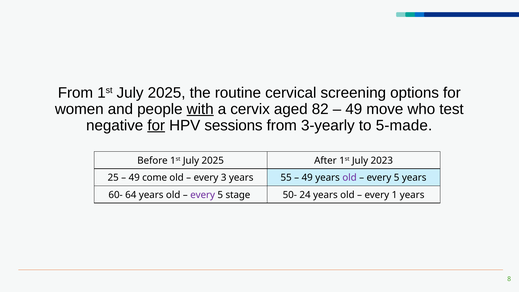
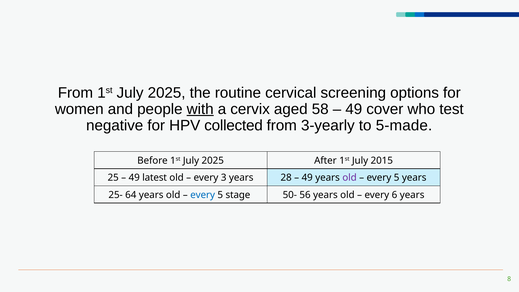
82: 82 -> 58 (320, 109)
move: move -> cover (385, 109)
for underline: present -> none (156, 125)
sessions: sessions -> collected (234, 125)
2023: 2023 -> 2015 (382, 161)
come: come -> latest (155, 178)
55: 55 -> 28 (286, 178)
60-: 60- -> 25- (116, 195)
every colour: purple -> blue (203, 195)
24: 24 -> 56 (305, 195)
1: 1 -> 6 (395, 195)
